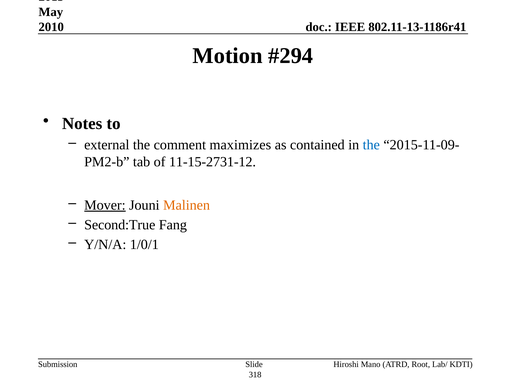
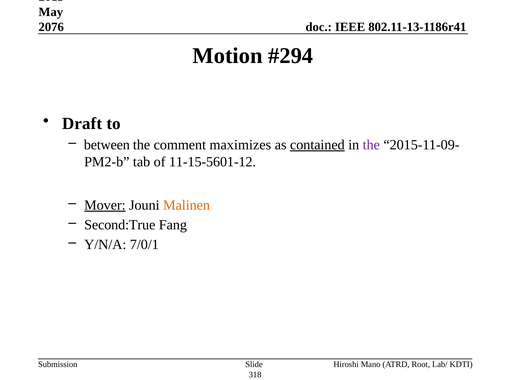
2010: 2010 -> 2076 (51, 27)
Notes: Notes -> Draft (82, 123)
external: external -> between (107, 145)
contained underline: none -> present (317, 145)
the colour: blue -> purple (371, 145)
11-15-2731-12: 11-15-2731-12 -> 11-15-5601-12 (212, 162)
1/0/1: 1/0/1 -> 7/0/1 (144, 244)
